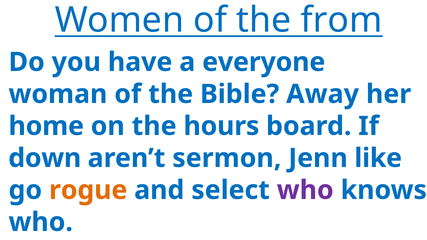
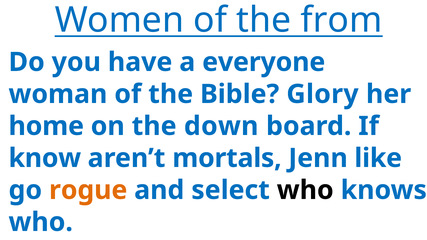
Away: Away -> Glory (322, 94)
hours: hours -> down (221, 126)
down: down -> know (45, 158)
sermon: sermon -> mortals (227, 158)
who colour: purple -> black (305, 190)
